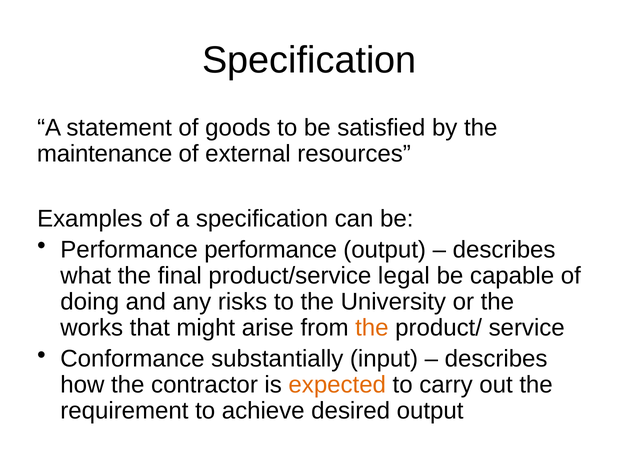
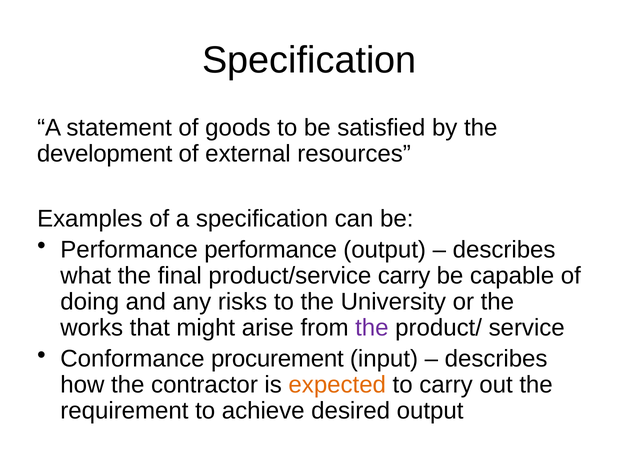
maintenance: maintenance -> development (105, 154)
product/service legal: legal -> carry (404, 275)
the colour: orange -> purple (372, 327)
substantially: substantially -> procurement (277, 358)
